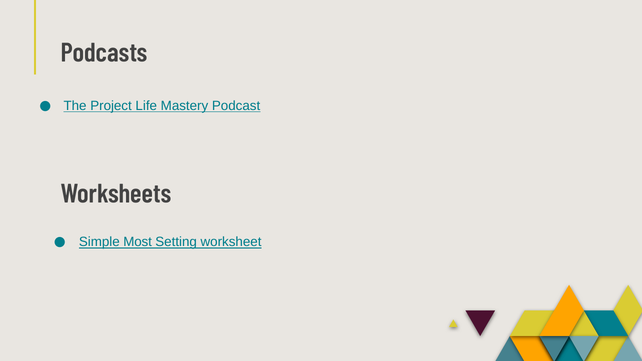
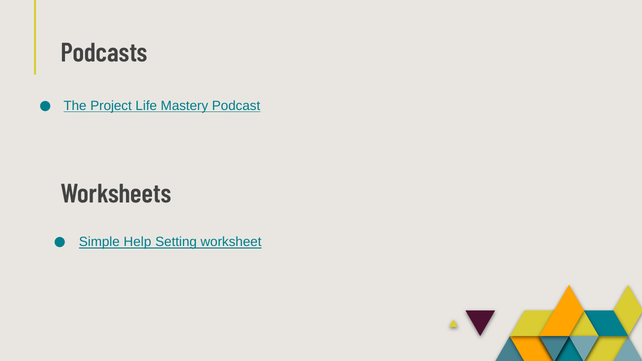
Most: Most -> Help (137, 242)
